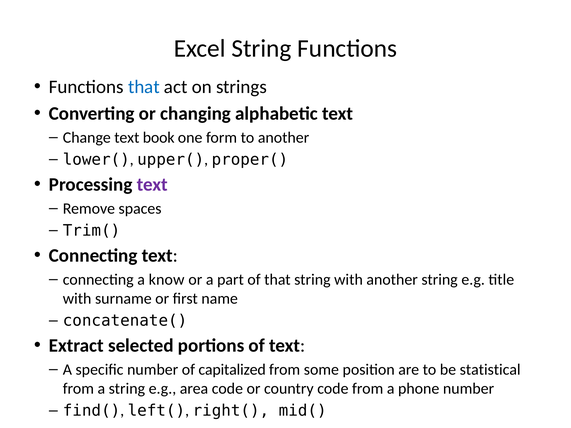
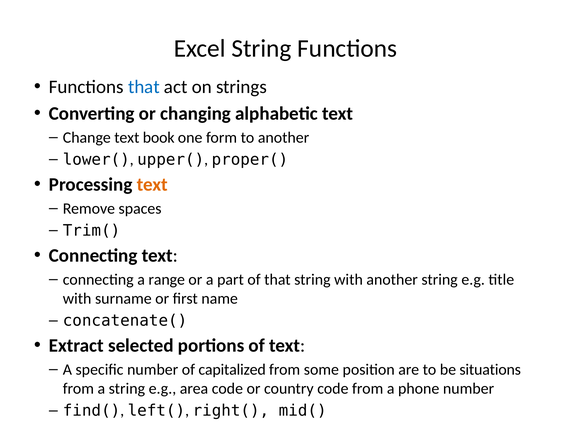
text colour: purple -> orange (152, 185)
know: know -> range (167, 280)
statistical: statistical -> situations (490, 370)
